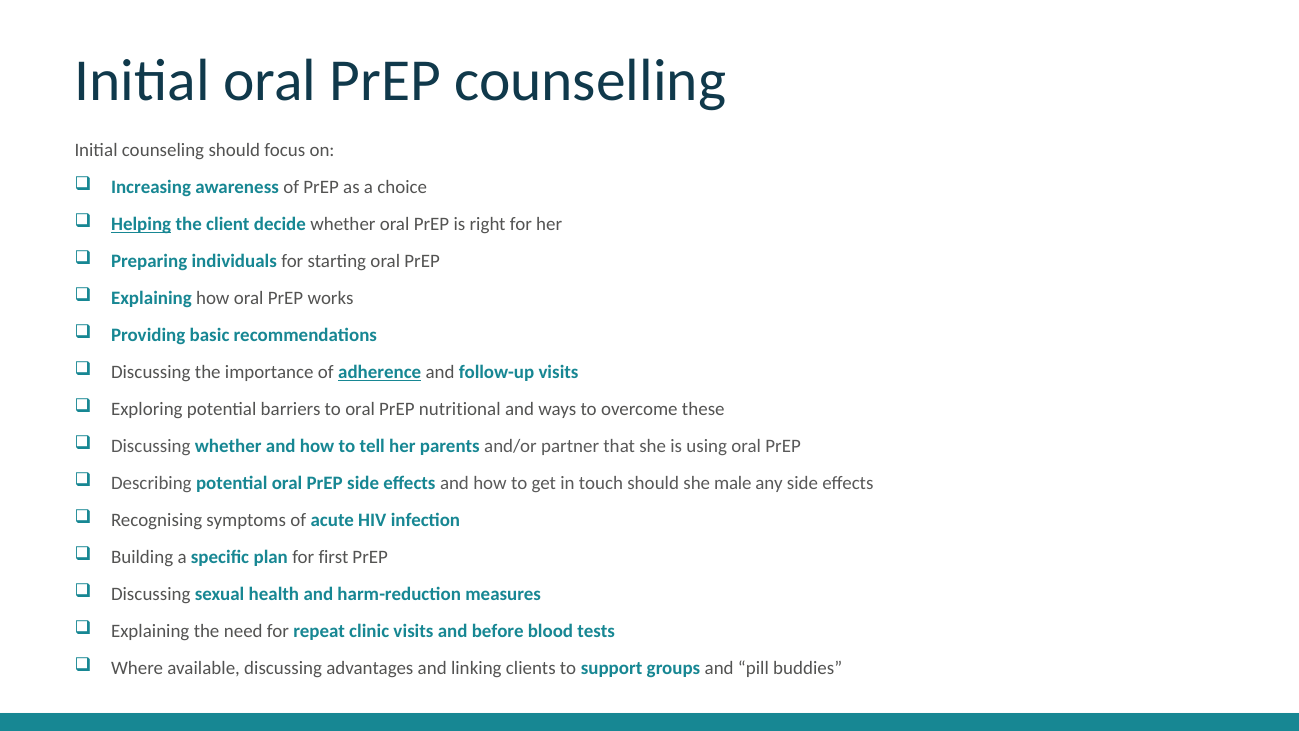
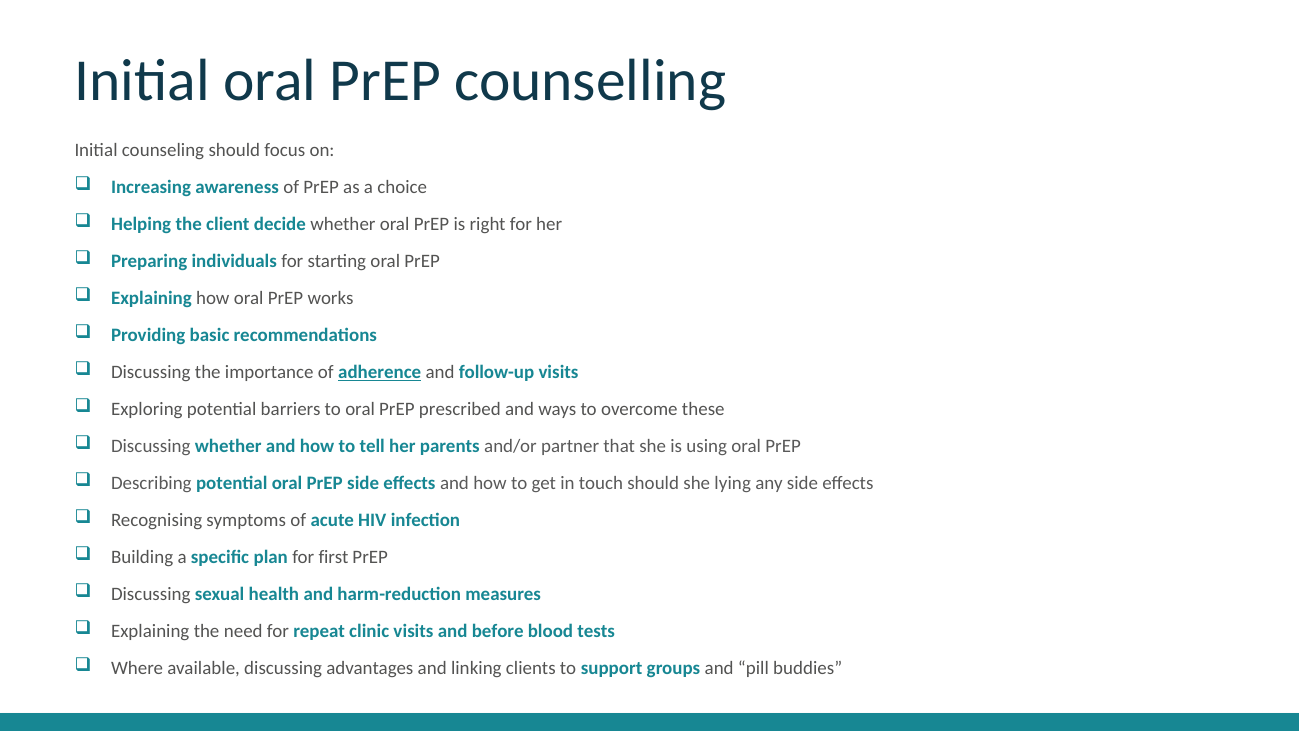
Helping underline: present -> none (141, 224)
nutritional: nutritional -> prescribed (460, 409)
male: male -> lying (733, 483)
